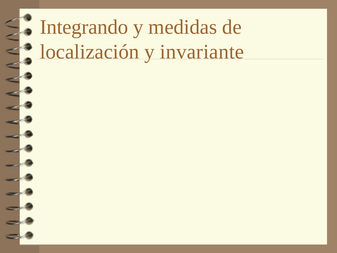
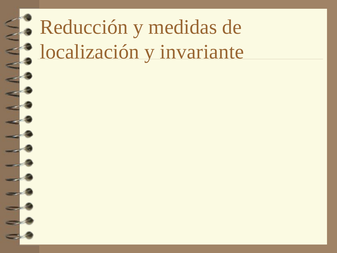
Integrando: Integrando -> Reducción (84, 27)
